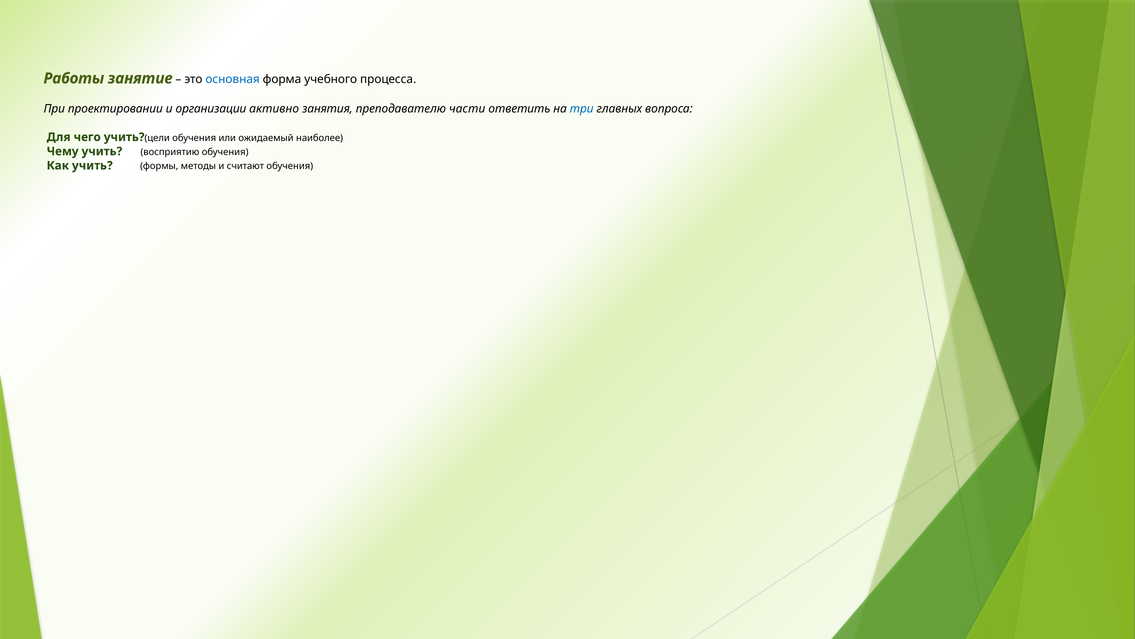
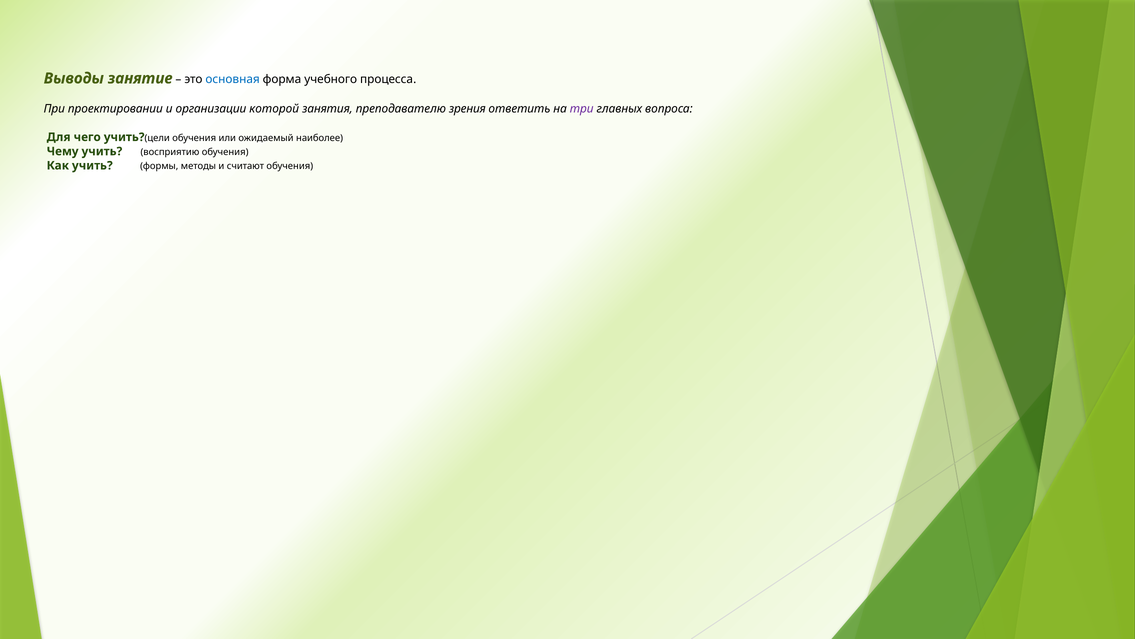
Работы: Работы -> Выводы (74, 78)
активно: активно -> которой (274, 109)
части: части -> зрения (467, 109)
три colour: blue -> purple (582, 109)
